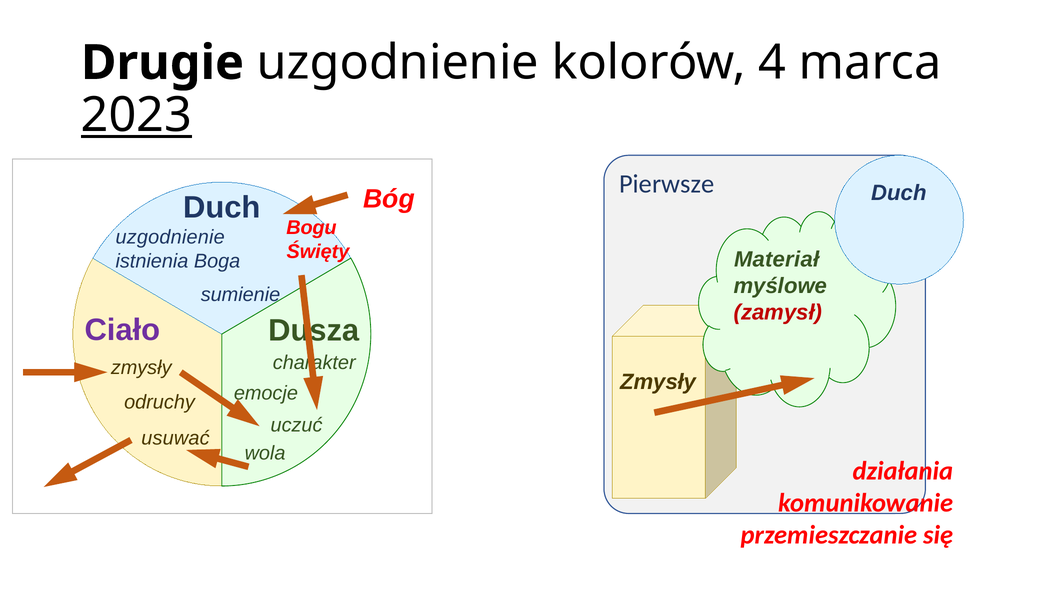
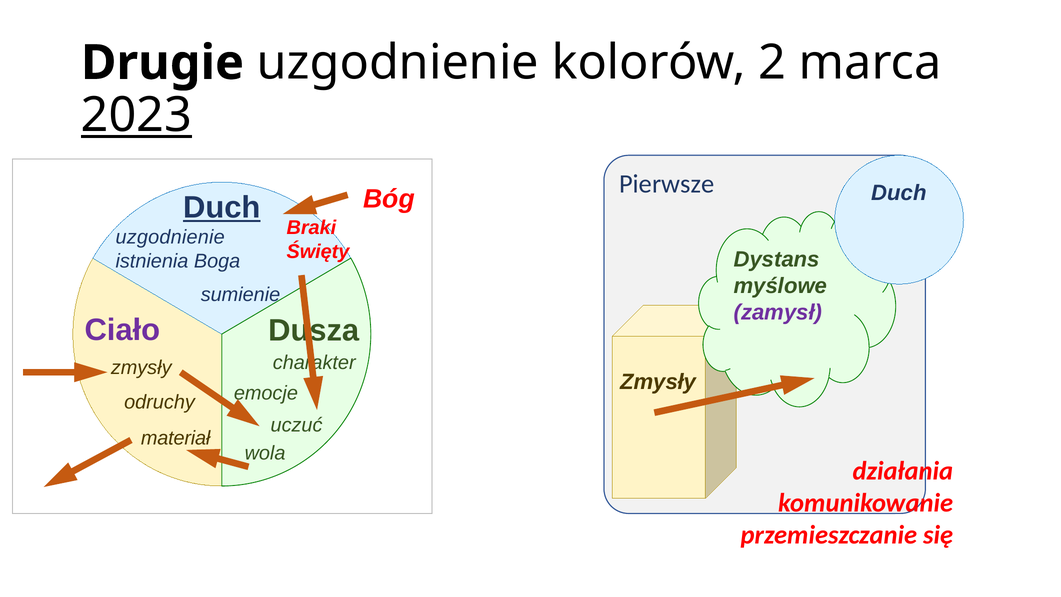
4: 4 -> 2 (772, 63)
Duch underline: none -> present (222, 207)
Bogu: Bogu -> Braki (311, 227)
Materiał: Materiał -> Dystans (777, 259)
zamysł colour: red -> purple (778, 312)
usuwać: usuwać -> materiał (176, 438)
